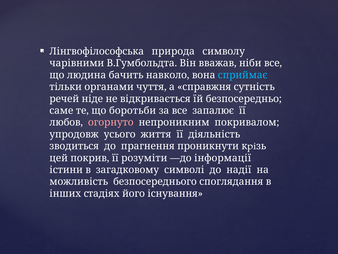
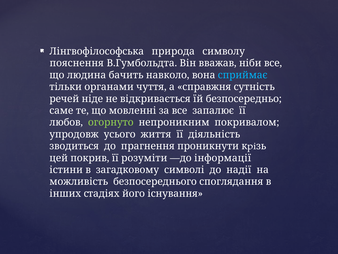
чарівними: чарівними -> пояснення (77, 63)
боротьби: боротьби -> мовленні (133, 110)
огорнуто colour: pink -> light green (111, 122)
